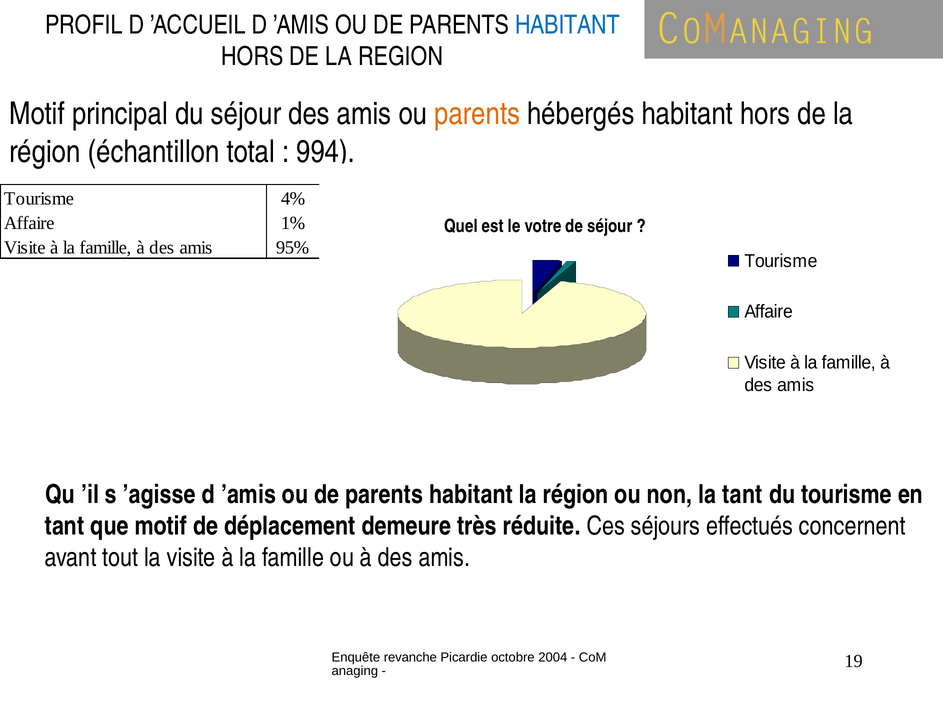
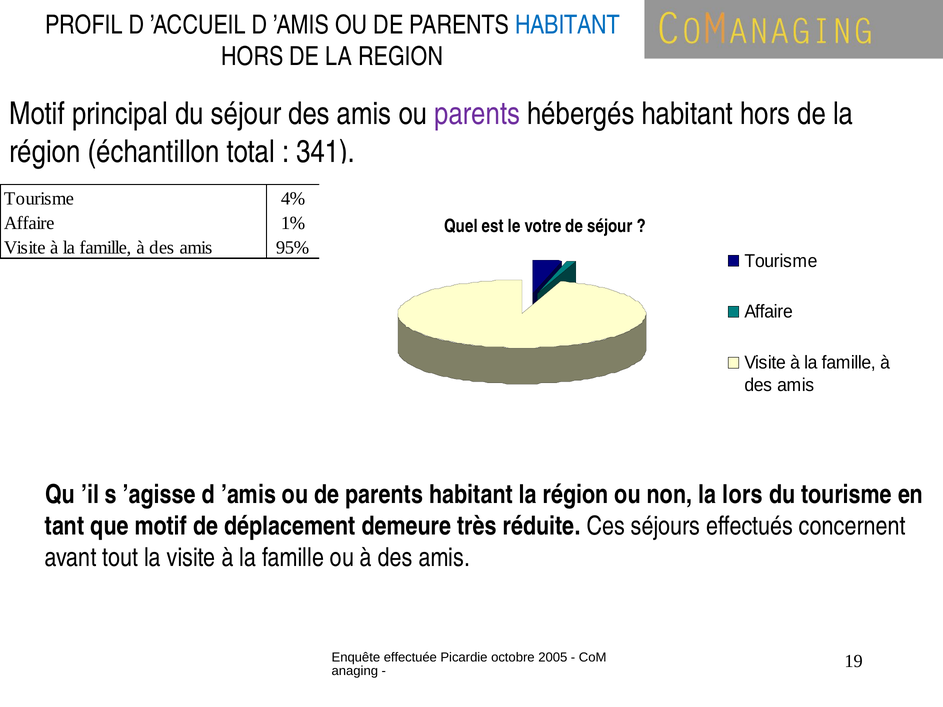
parents colour: orange -> purple (477, 114)
994: 994 -> 341 (326, 152)
la tant: tant -> lors (742, 495)
revanche: revanche -> effectuée (410, 658)
2004: 2004 -> 2005 (553, 658)
